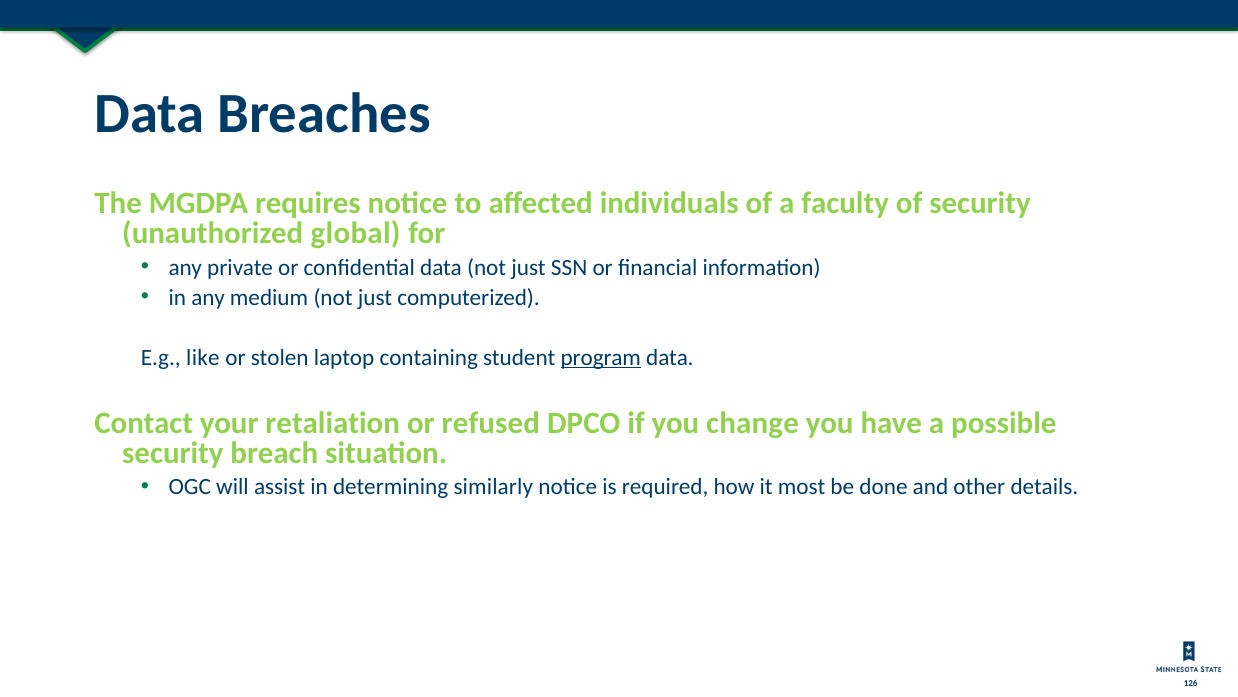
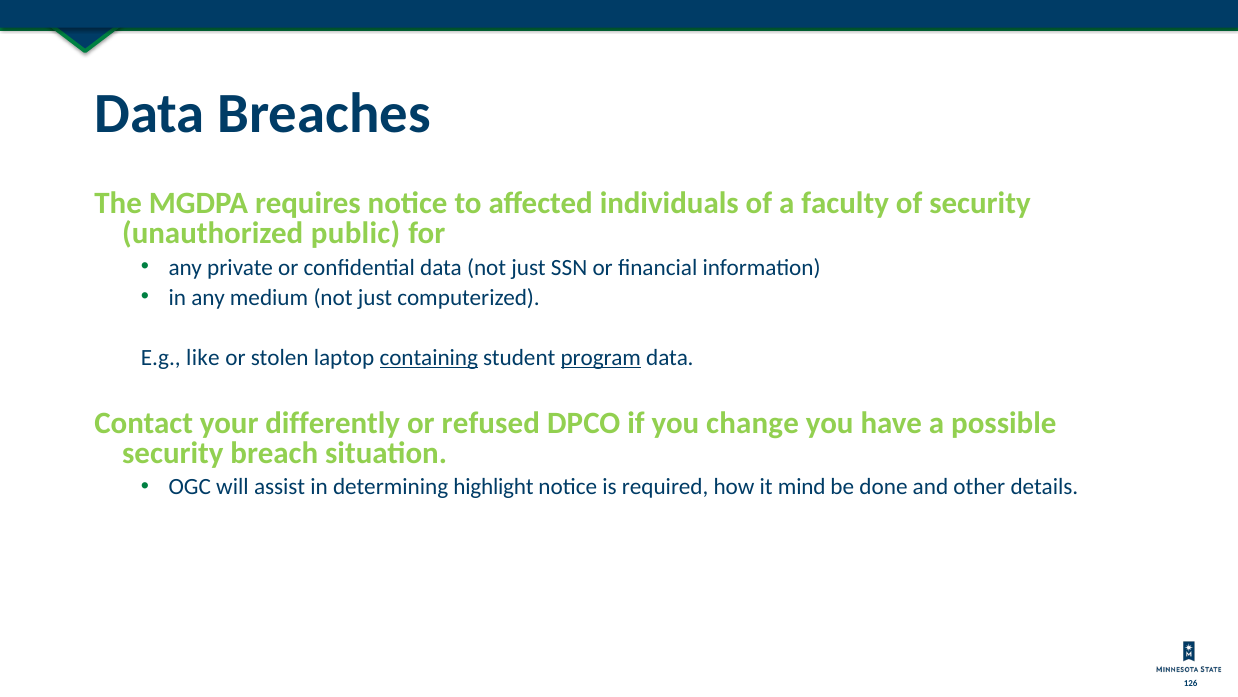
global: global -> public (356, 233)
containing underline: none -> present (429, 357)
retaliation: retaliation -> differently (333, 423)
similarly: similarly -> highlight (493, 487)
most: most -> mind (802, 487)
